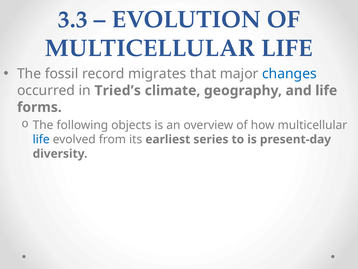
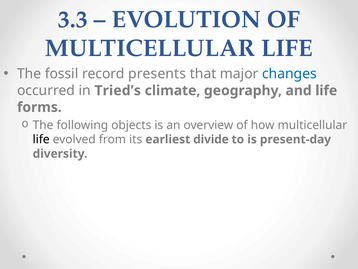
migrates: migrates -> presents (157, 74)
life colour: blue -> black (41, 139)
series: series -> divide (211, 139)
